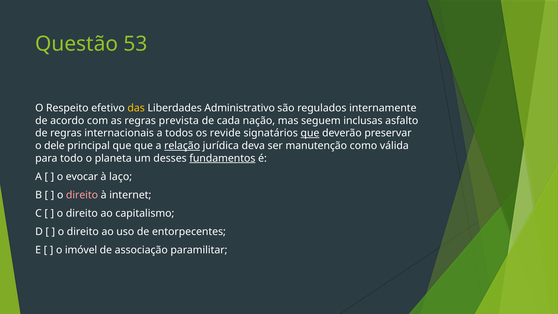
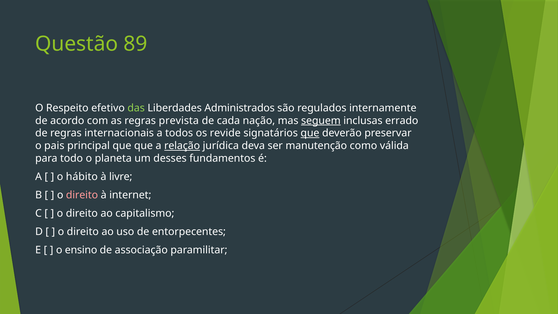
53: 53 -> 89 (136, 44)
das colour: yellow -> light green (136, 108)
Administrativo: Administrativo -> Administrados (240, 108)
seguem underline: none -> present (321, 121)
asfalto: asfalto -> errado (402, 121)
dele: dele -> pais (54, 146)
fundamentos underline: present -> none (222, 158)
evocar: evocar -> hábito (82, 177)
laço: laço -> livre (121, 177)
imóvel: imóvel -> ensino (81, 250)
